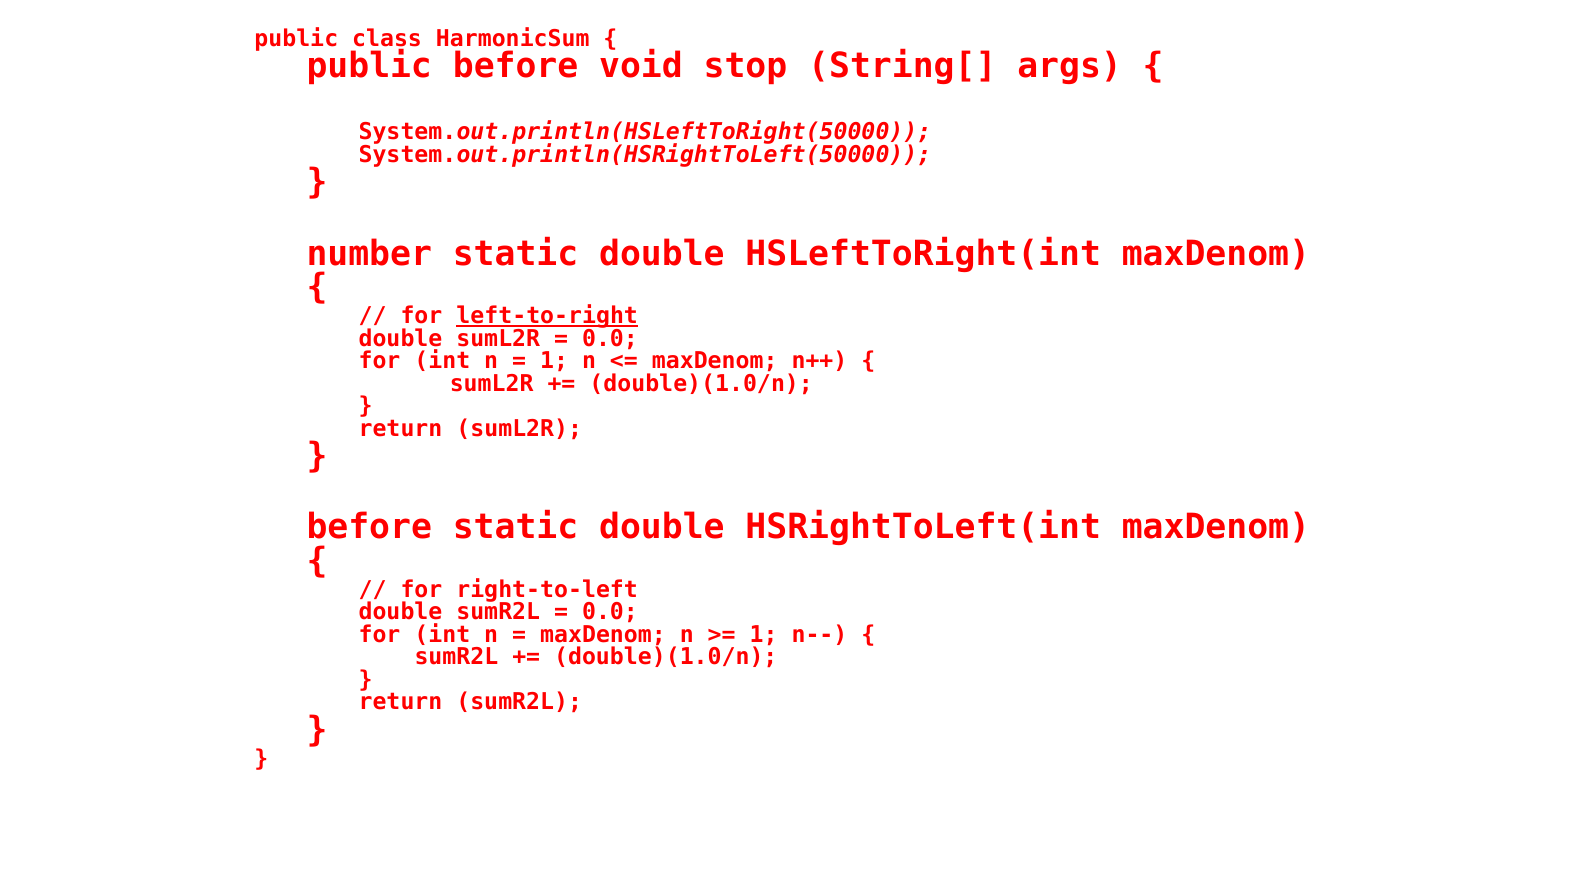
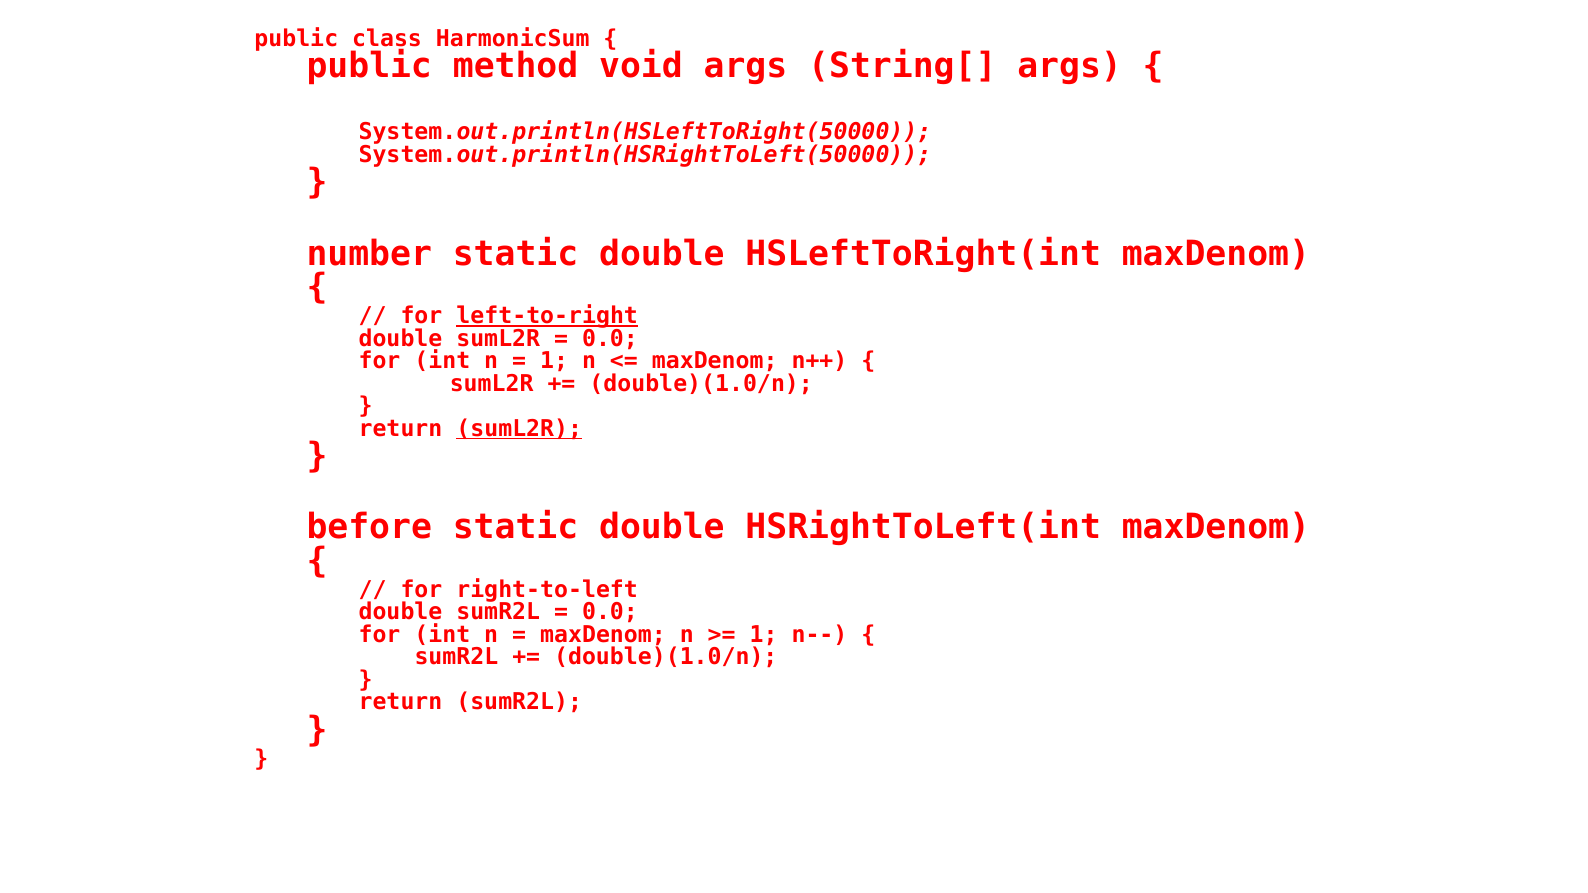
public before: before -> method (516, 66)
void stop: stop -> args (745, 66)
sumL2R underline: none -> present (519, 429)
